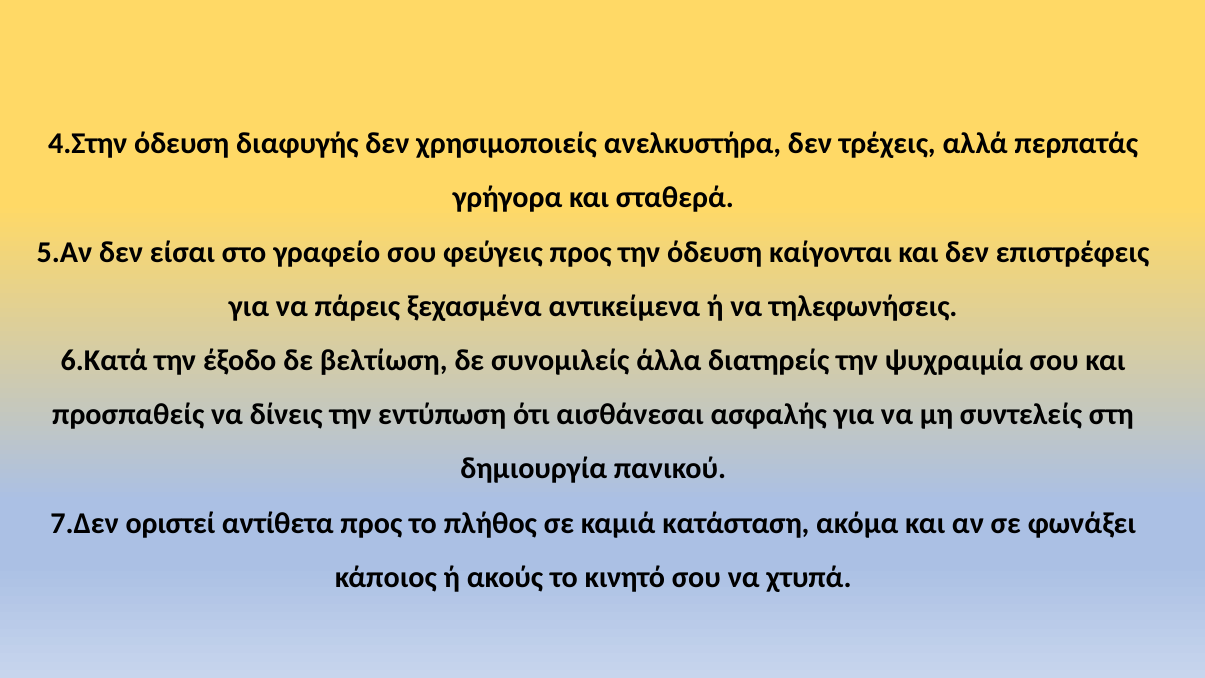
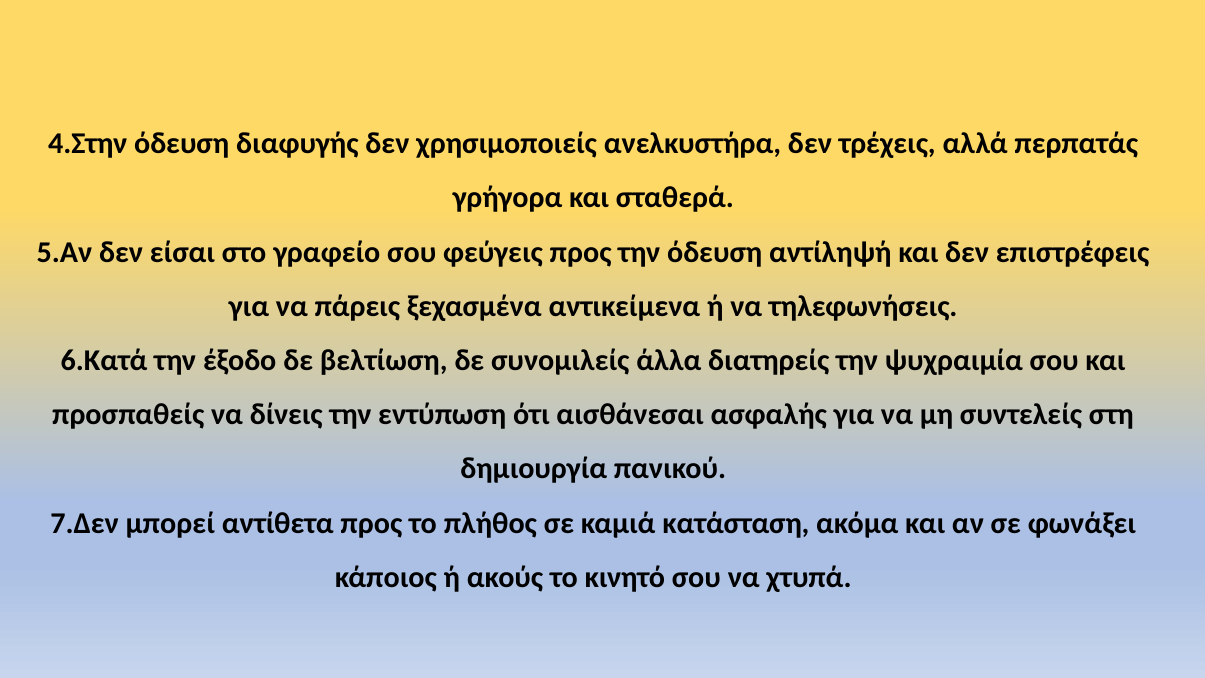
καίγονται: καίγονται -> αντίληψή (830, 252)
οριστεί: οριστεί -> μπορεί (170, 523)
